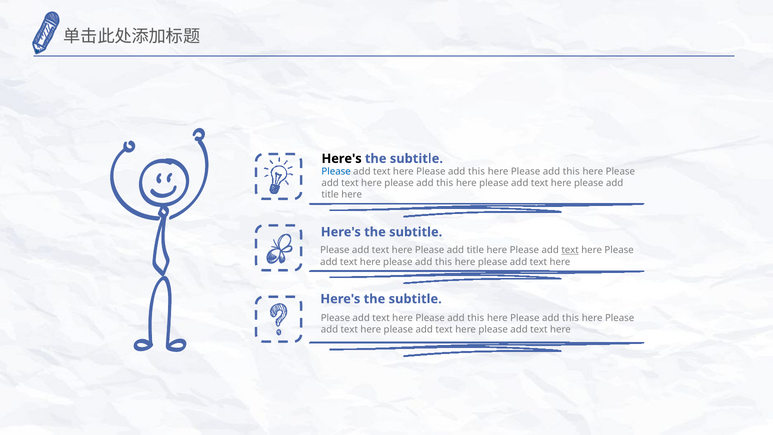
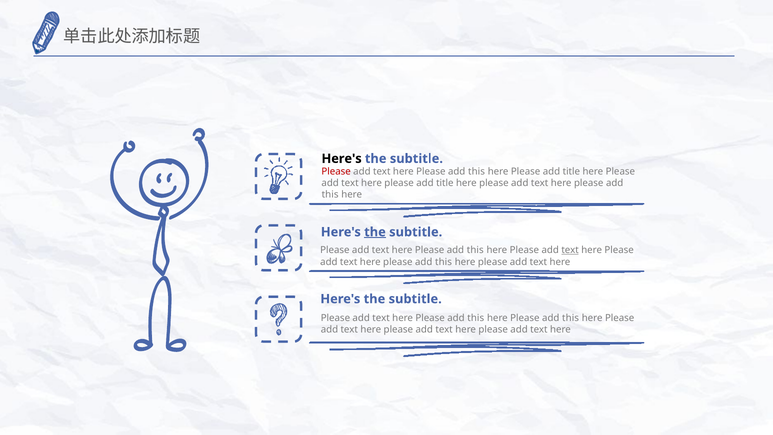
Please colour: blue -> red (336, 171)
this: this -> title (571, 171)
this: this -> title (445, 183)
title: title -> this (330, 195)
the underline: none -> present (375, 232)
title: title -> this (475, 250)
